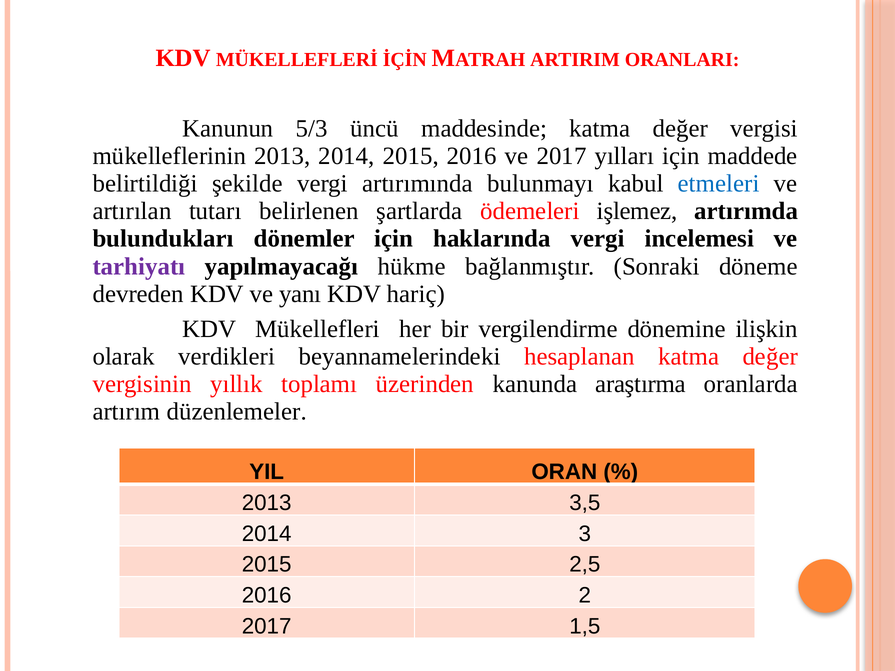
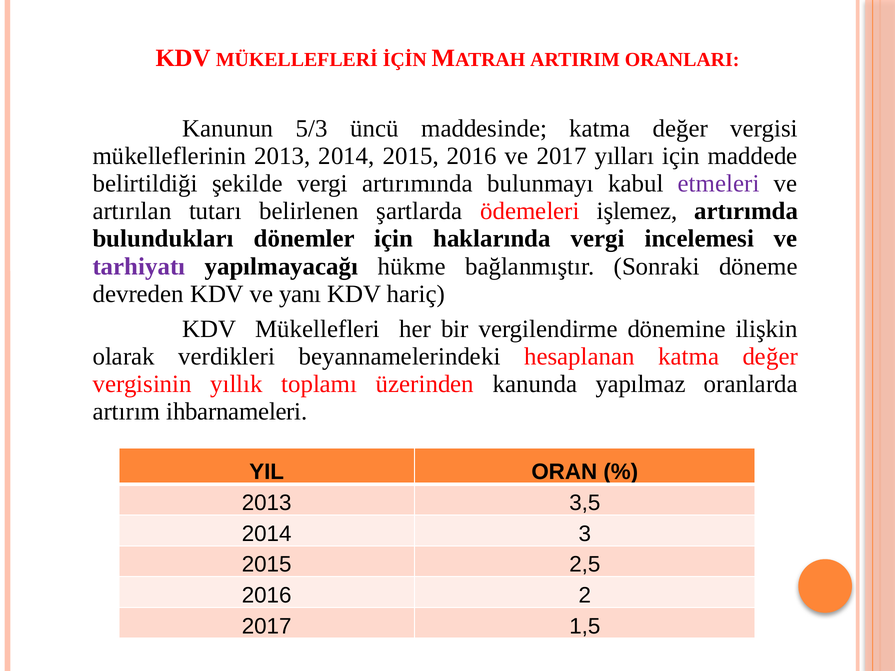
etmeleri colour: blue -> purple (719, 184)
araştırma: araştırma -> yapılmaz (641, 384)
düzenlemeler: düzenlemeler -> ihbarnameleri (237, 412)
